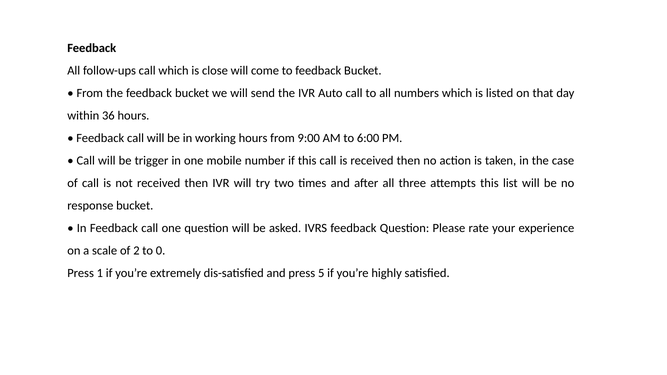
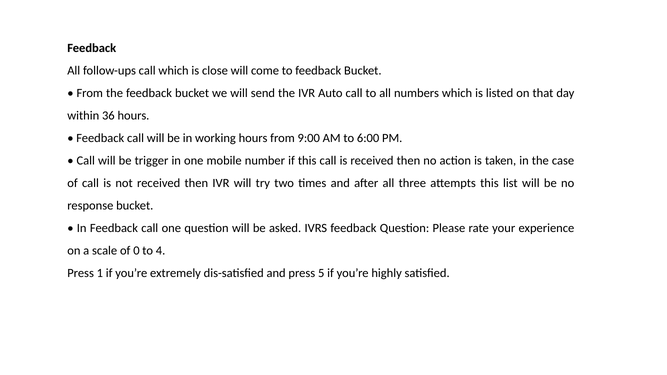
2: 2 -> 0 (136, 251)
0: 0 -> 4 (161, 251)
